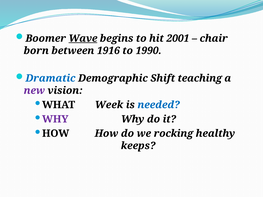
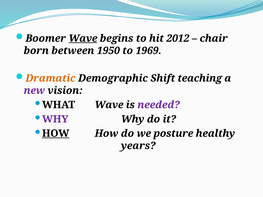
2001: 2001 -> 2012 (178, 38)
1916: 1916 -> 1950 (108, 51)
1990: 1990 -> 1969 (149, 51)
Dramatic colour: blue -> orange (50, 78)
WHAT Week: Week -> Wave (109, 105)
needed colour: blue -> purple (159, 105)
HOW underline: none -> present (56, 134)
rocking: rocking -> posture (173, 134)
keeps: keeps -> years (138, 146)
